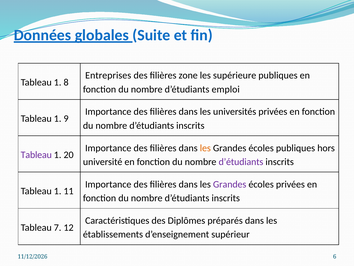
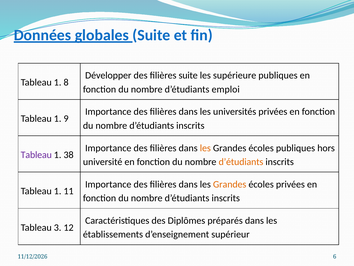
Entreprises: Entreprises -> Développer (108, 75)
filières zone: zone -> suite (188, 75)
20: 20 -> 38 (69, 155)
d’étudiants colour: purple -> orange (241, 162)
Grandes colour: purple -> orange (230, 184)
7: 7 -> 3 (58, 227)
